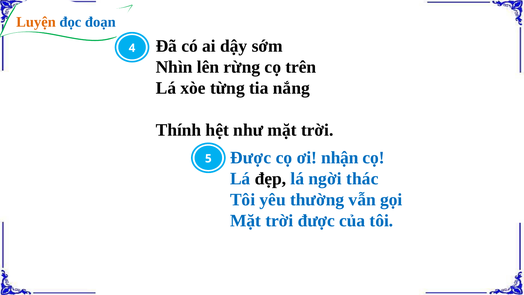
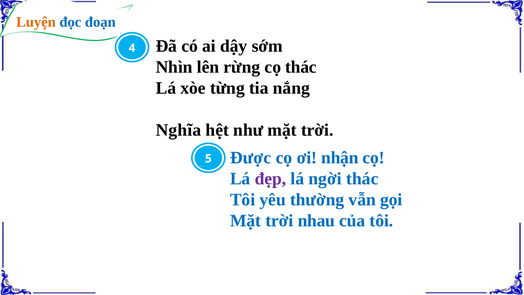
cọ trên: trên -> thác (301, 67)
Thính: Thính -> Nghĩa (178, 130)
đẹp colour: black -> purple (271, 178)
được: được -> nhau (316, 220)
